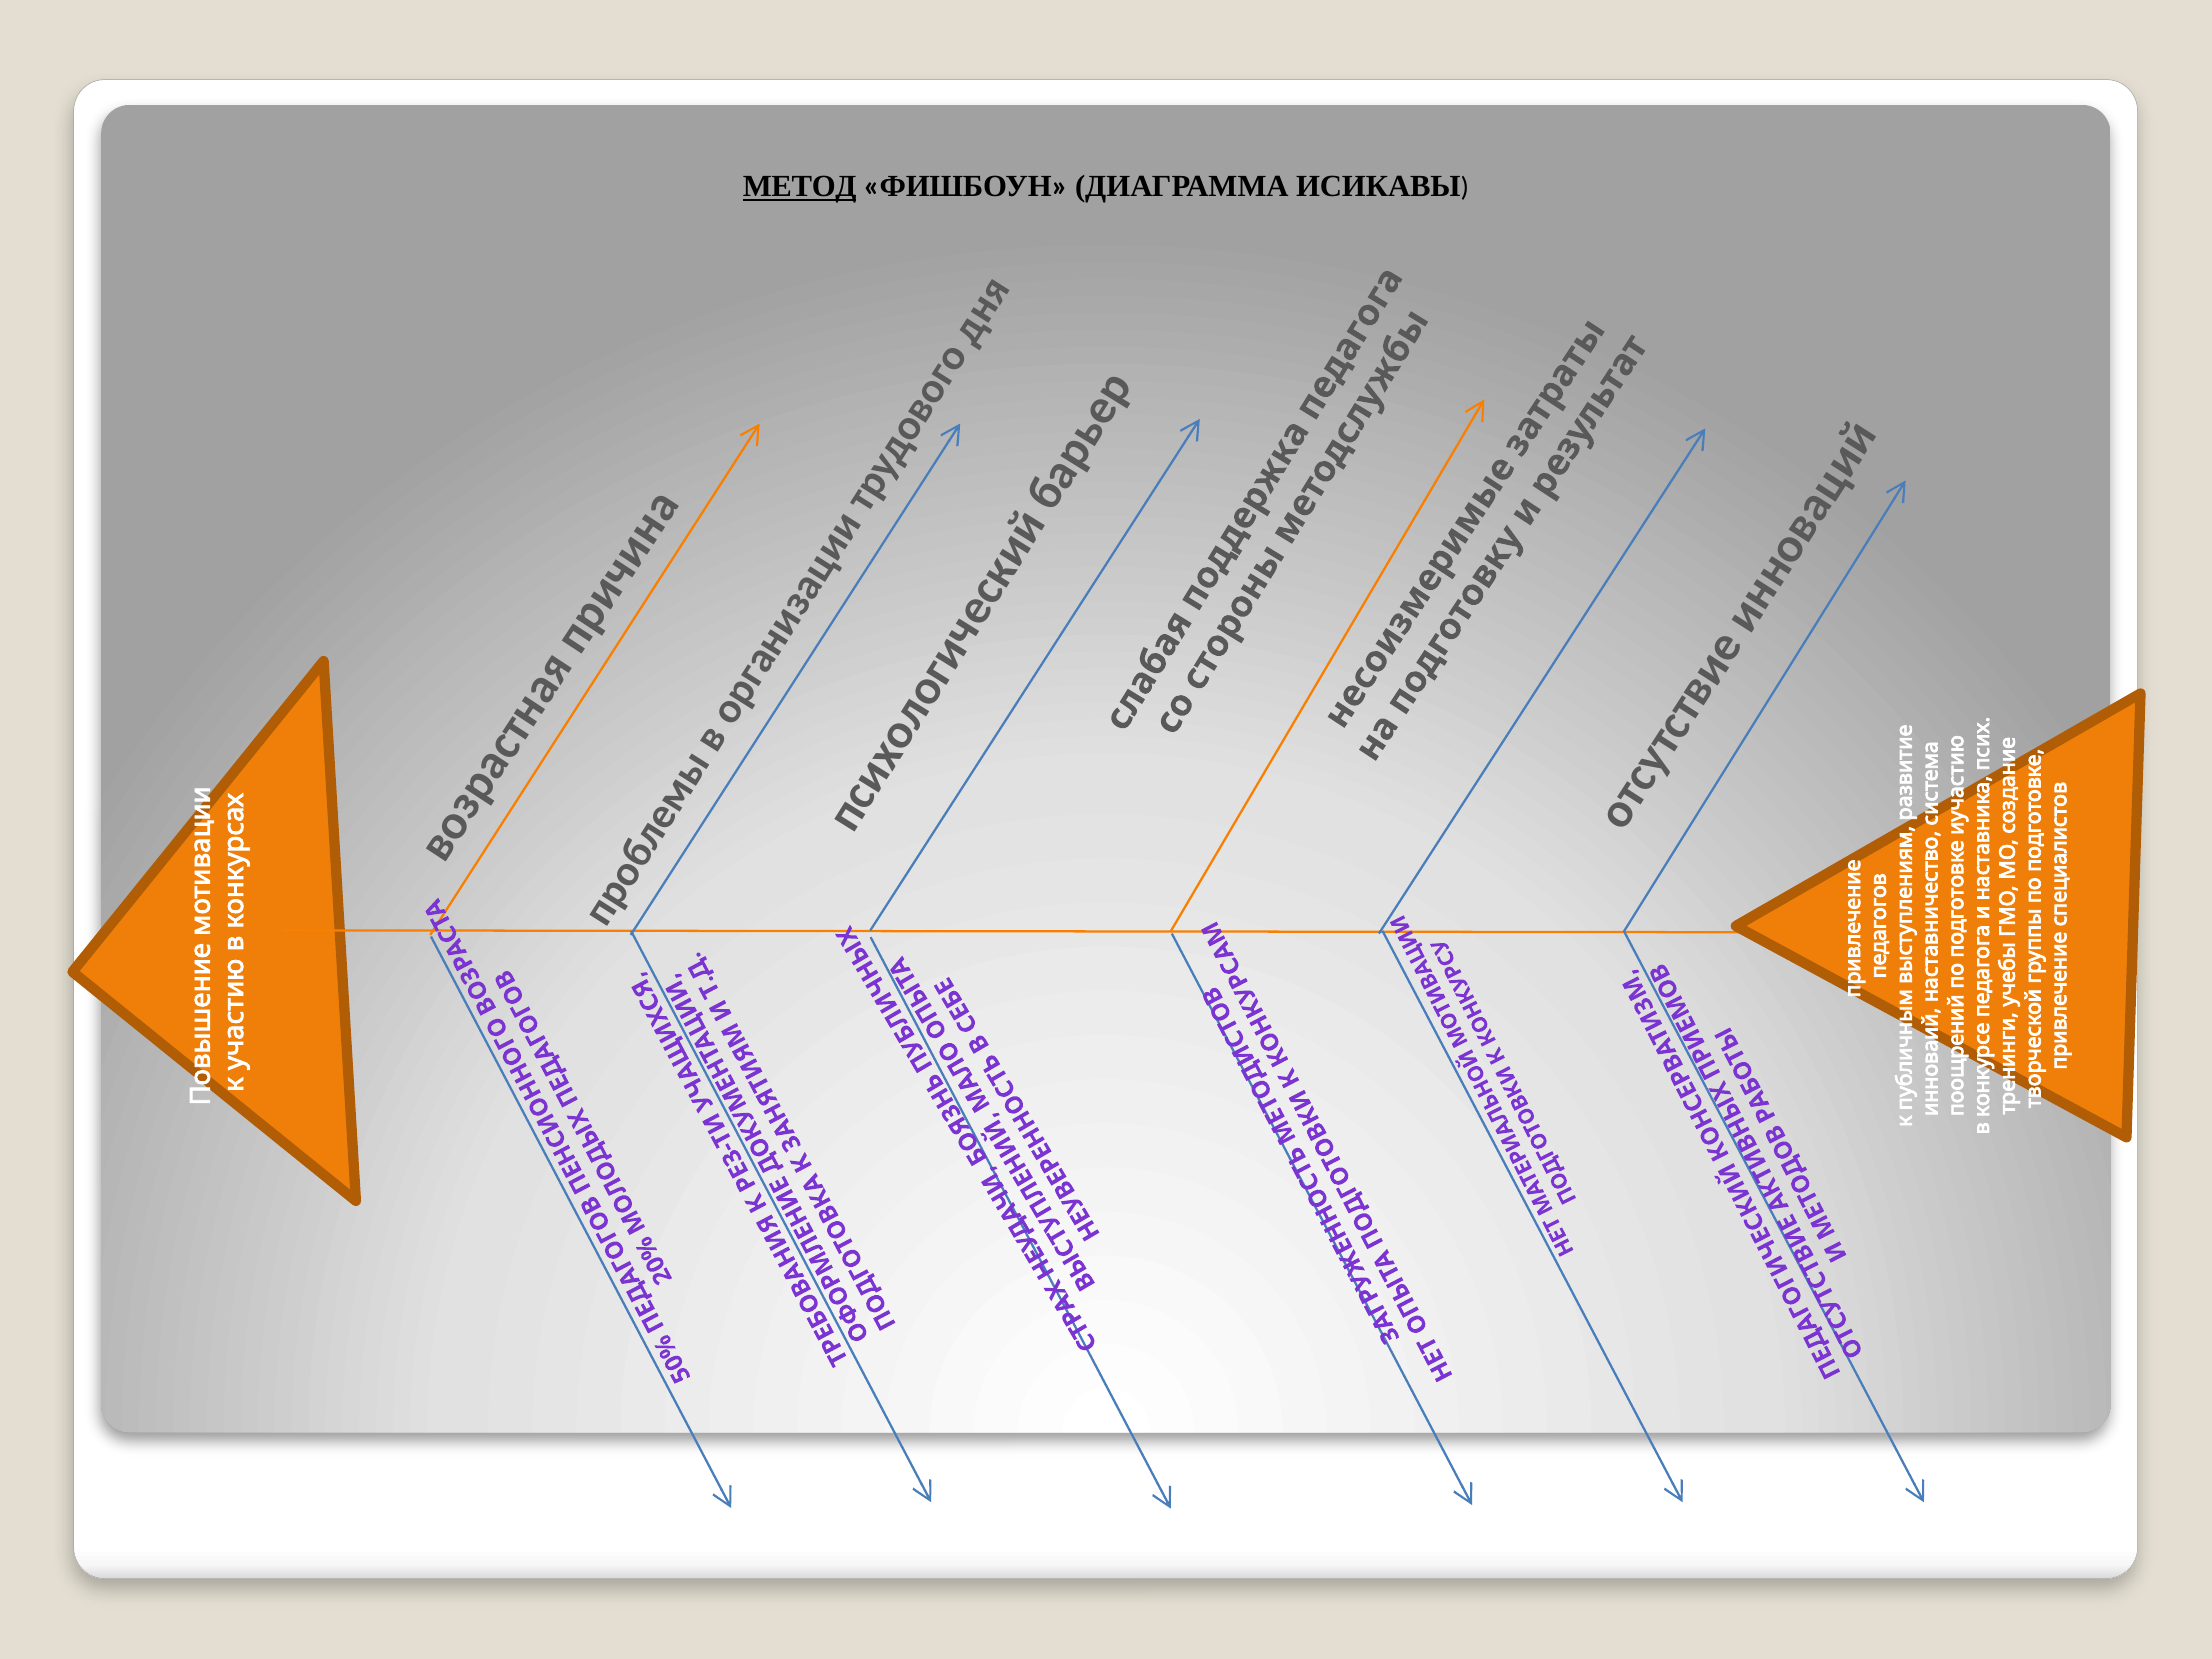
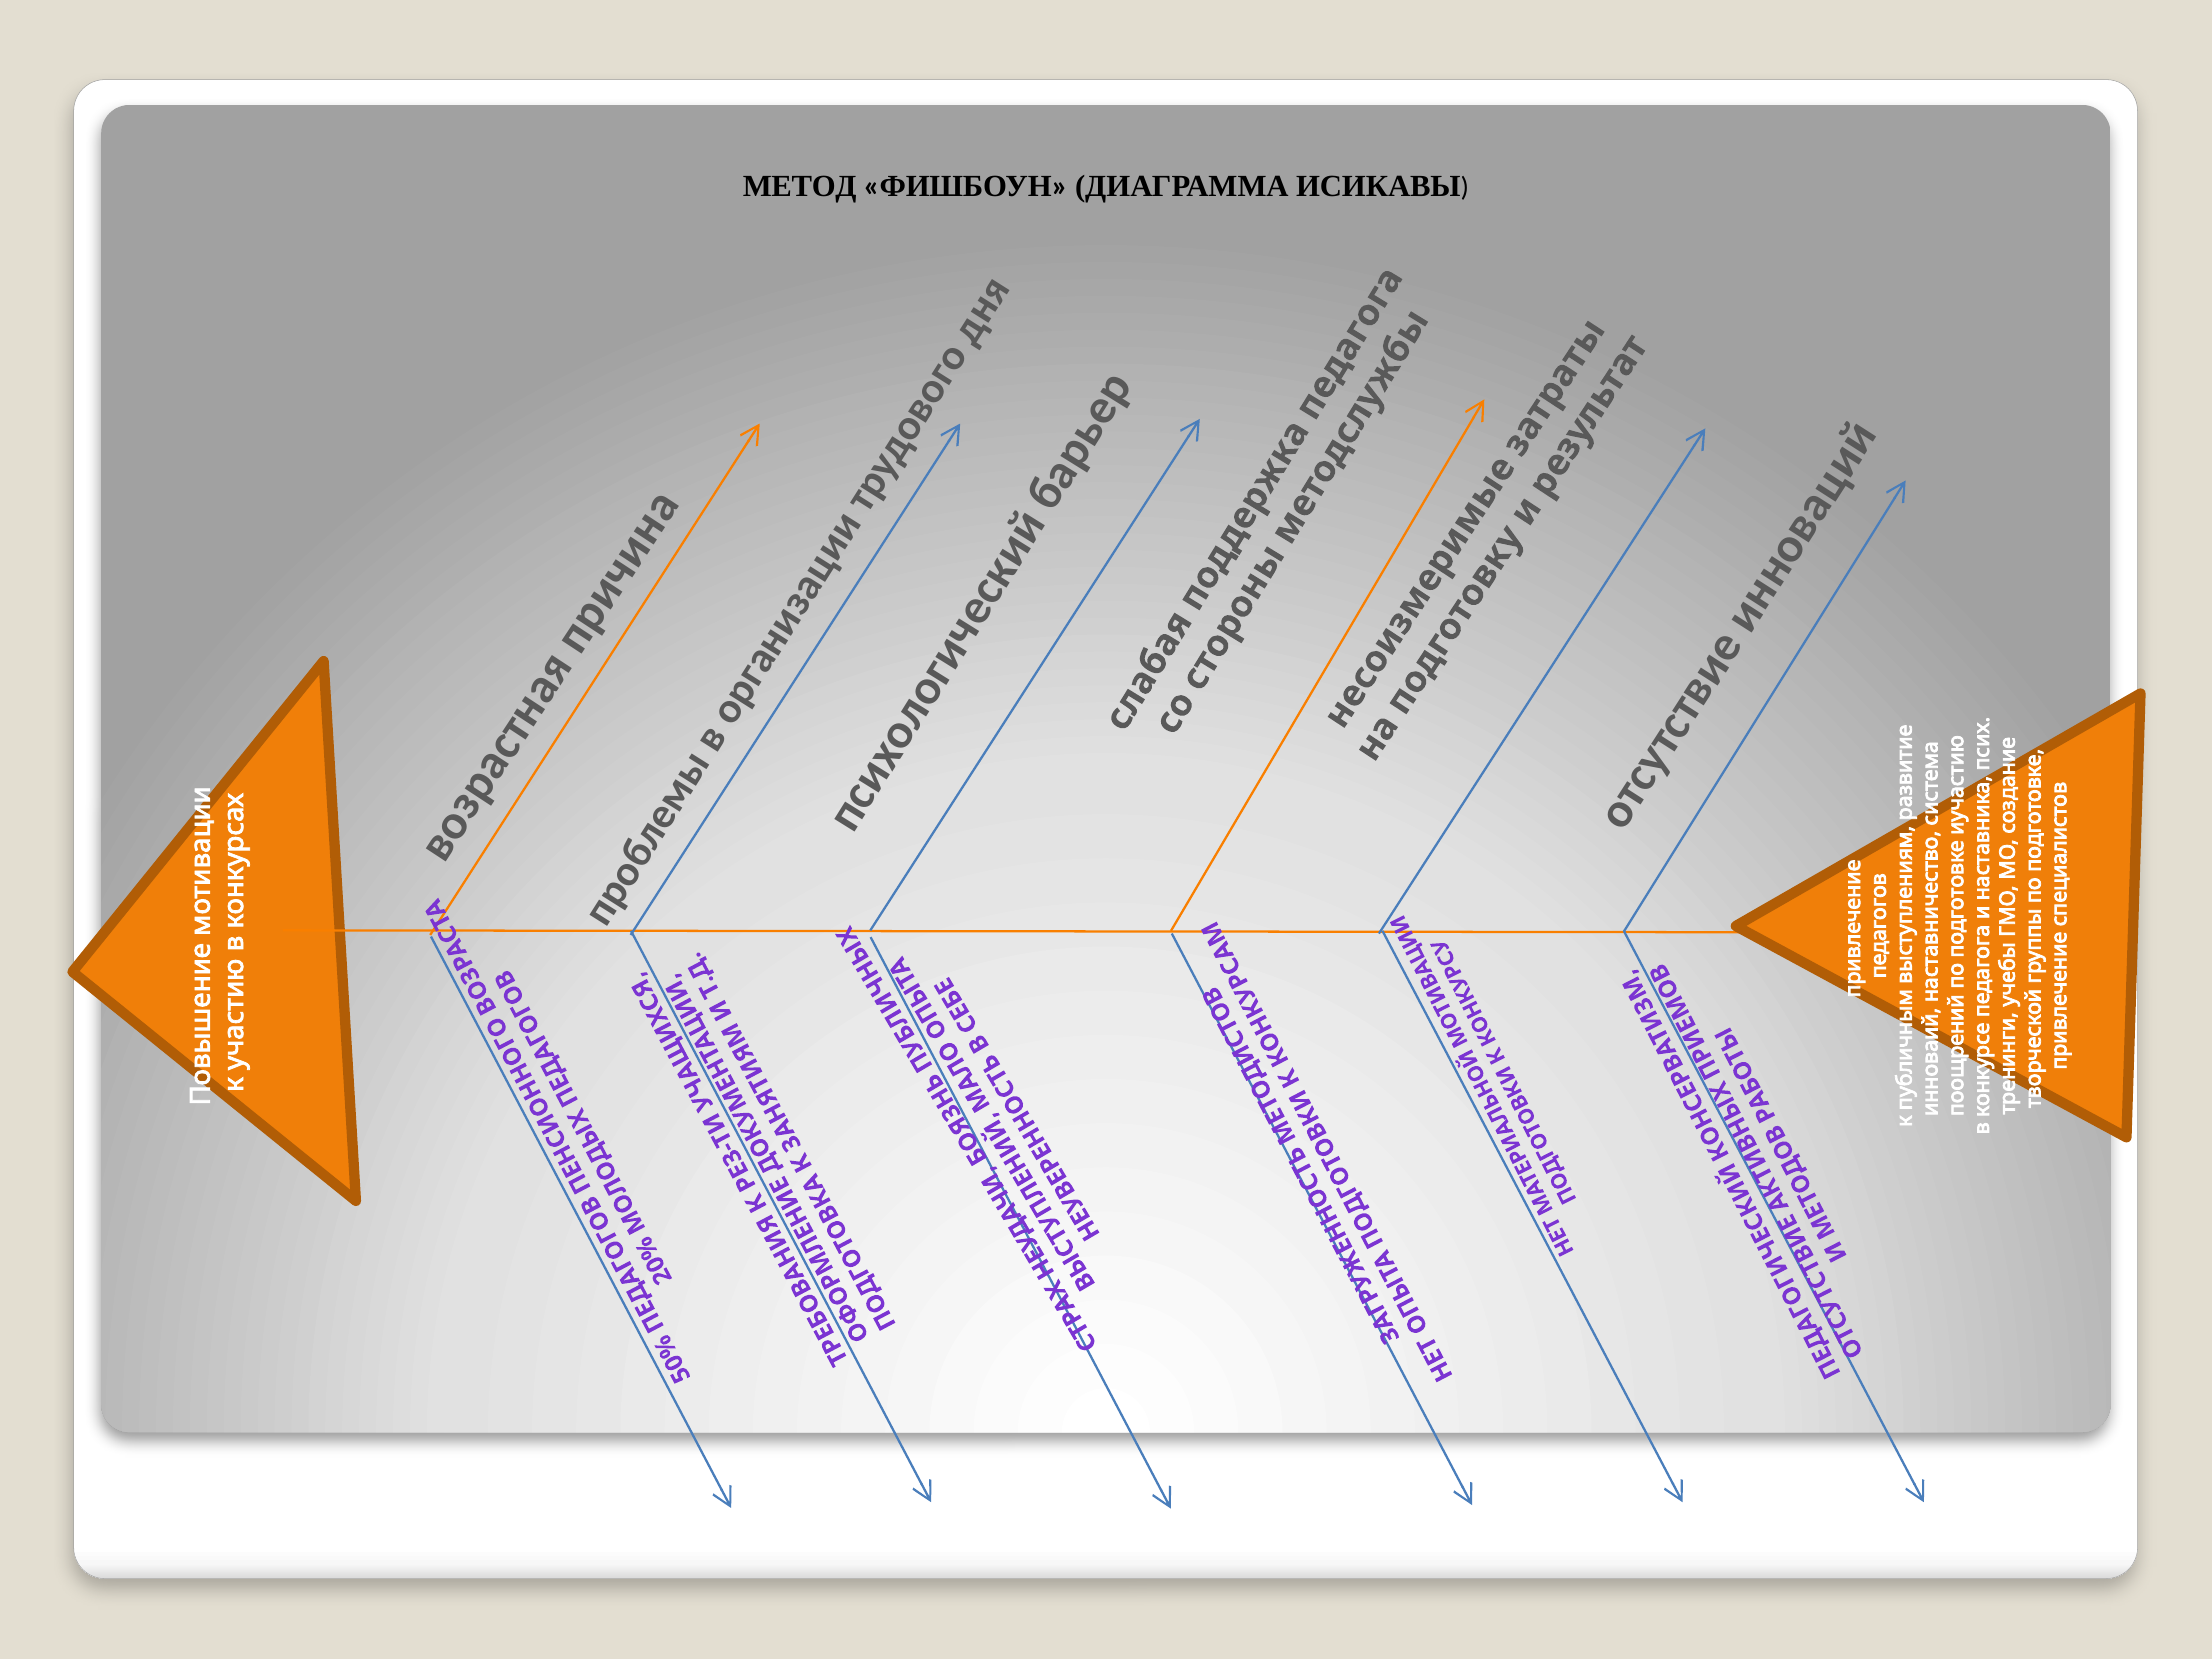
МЕТОД underline: present -> none (800, 186)
